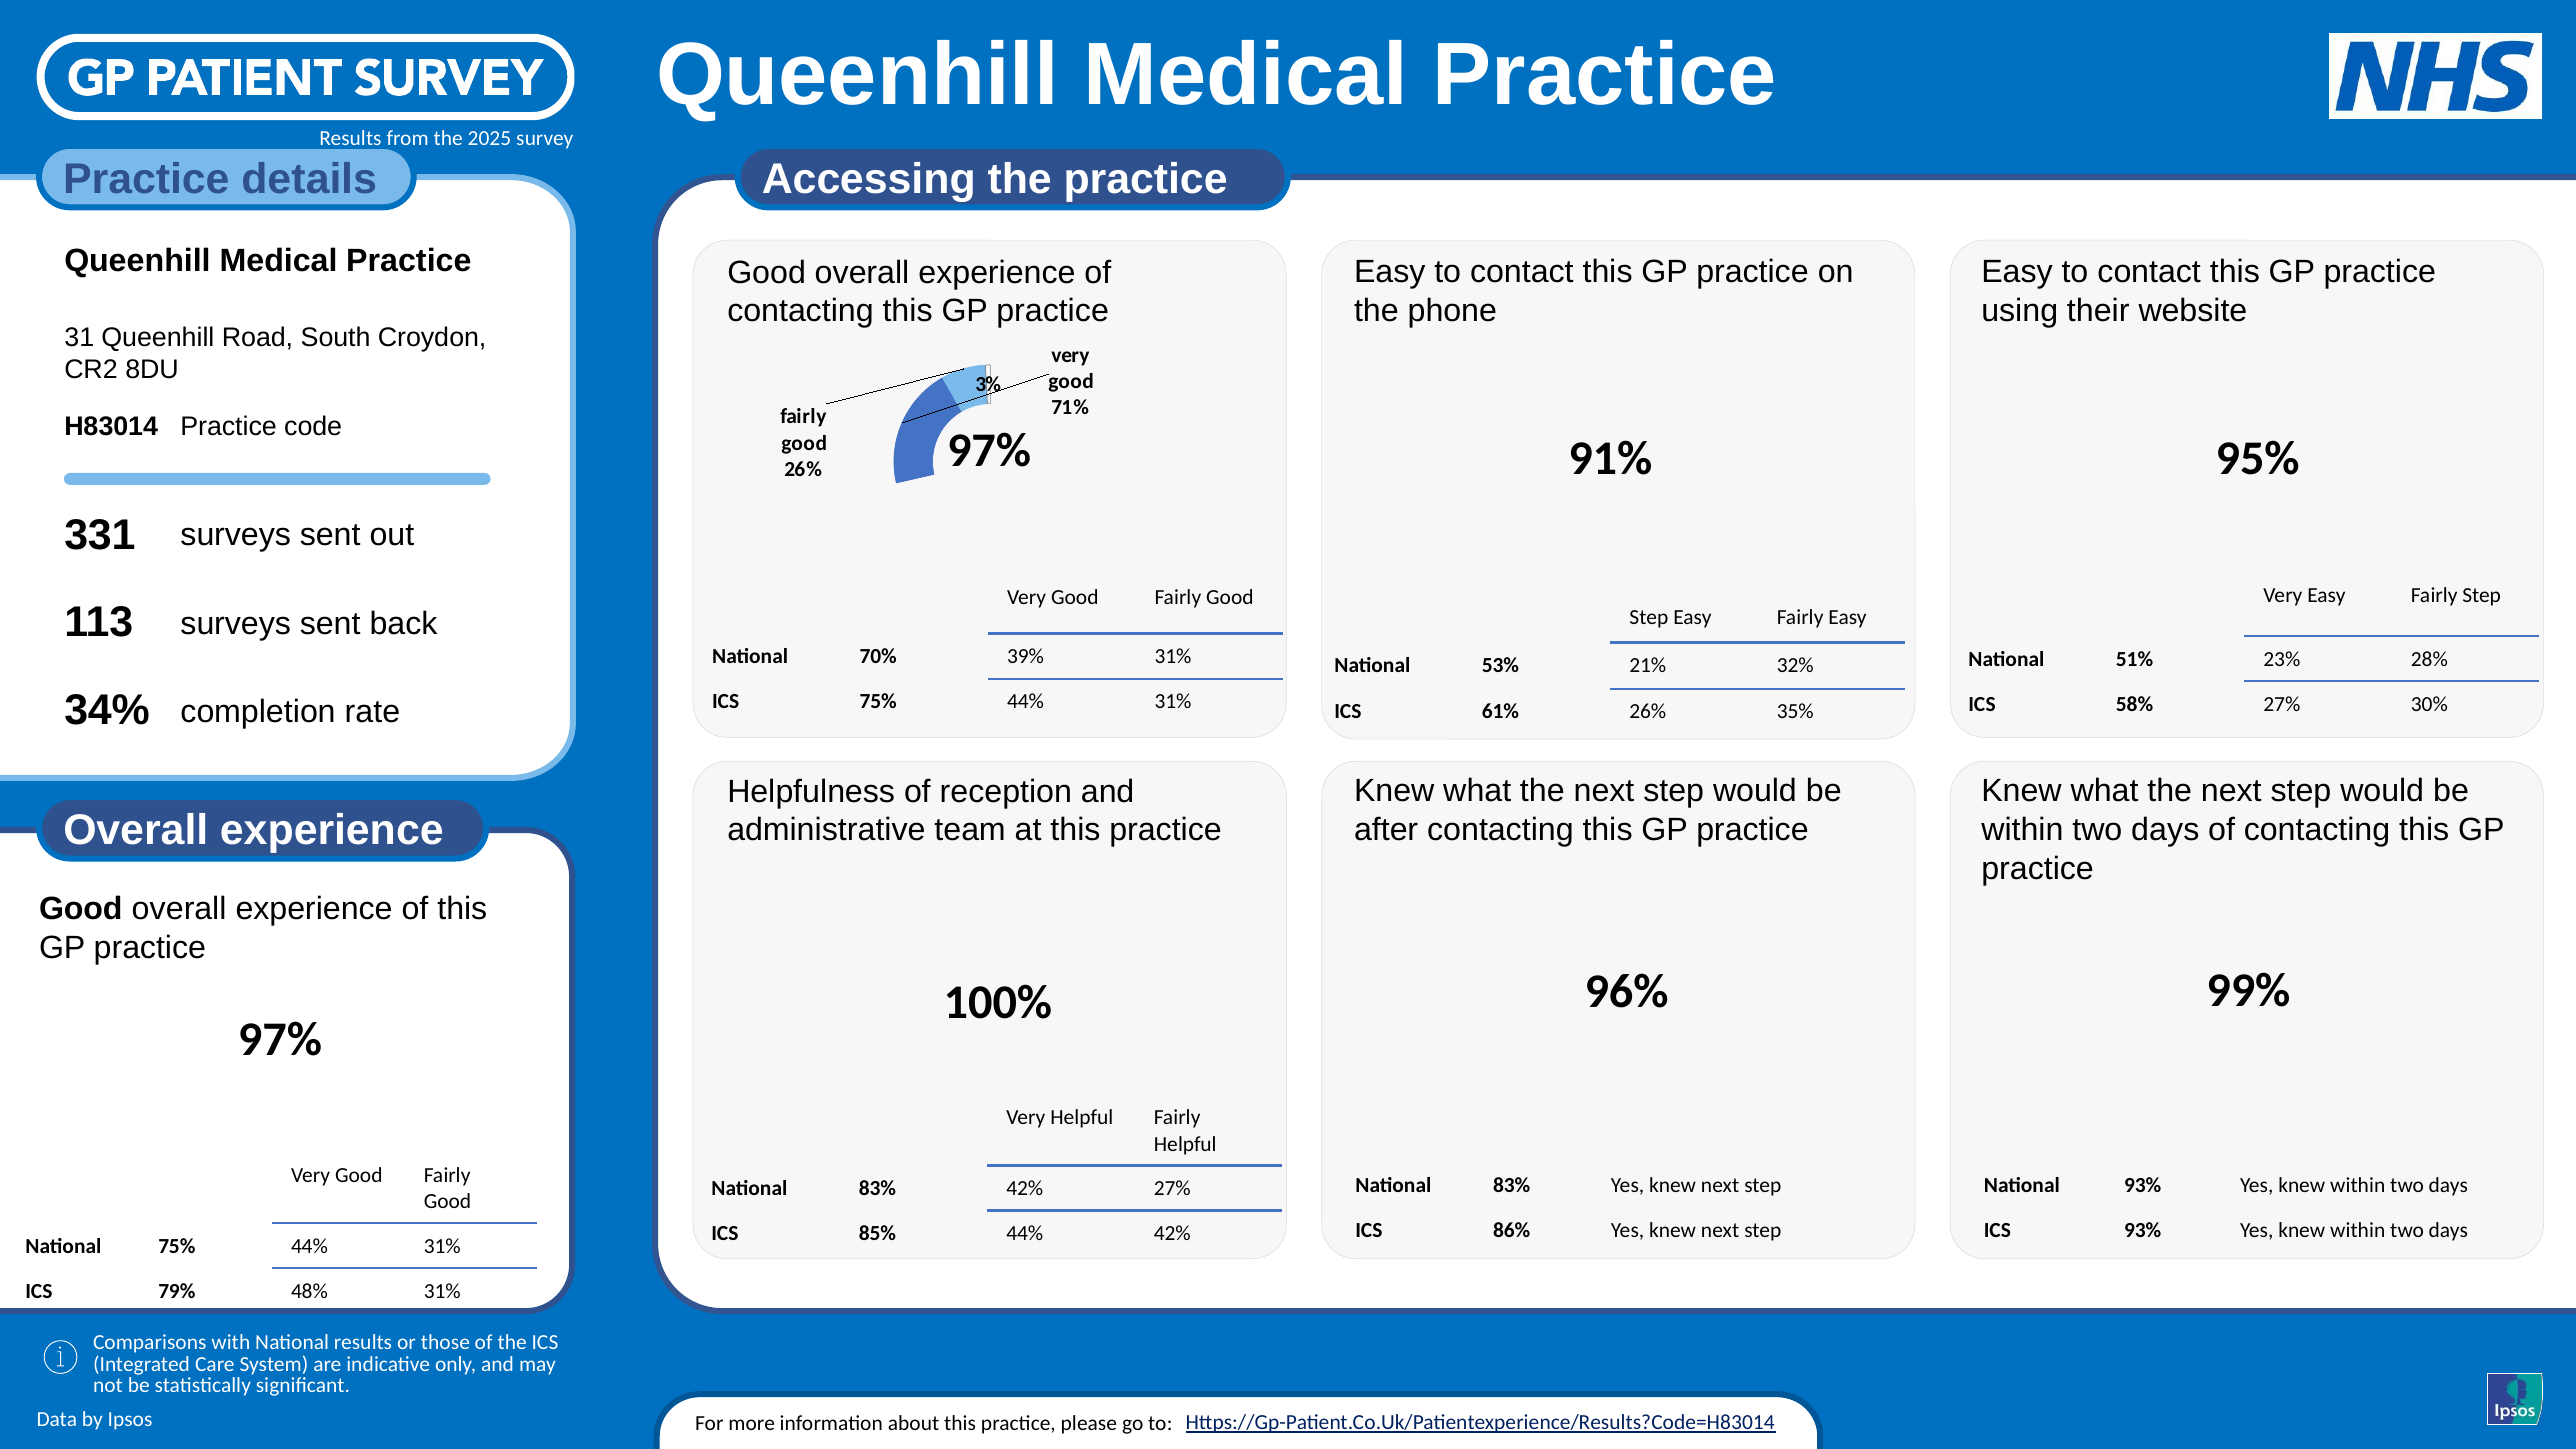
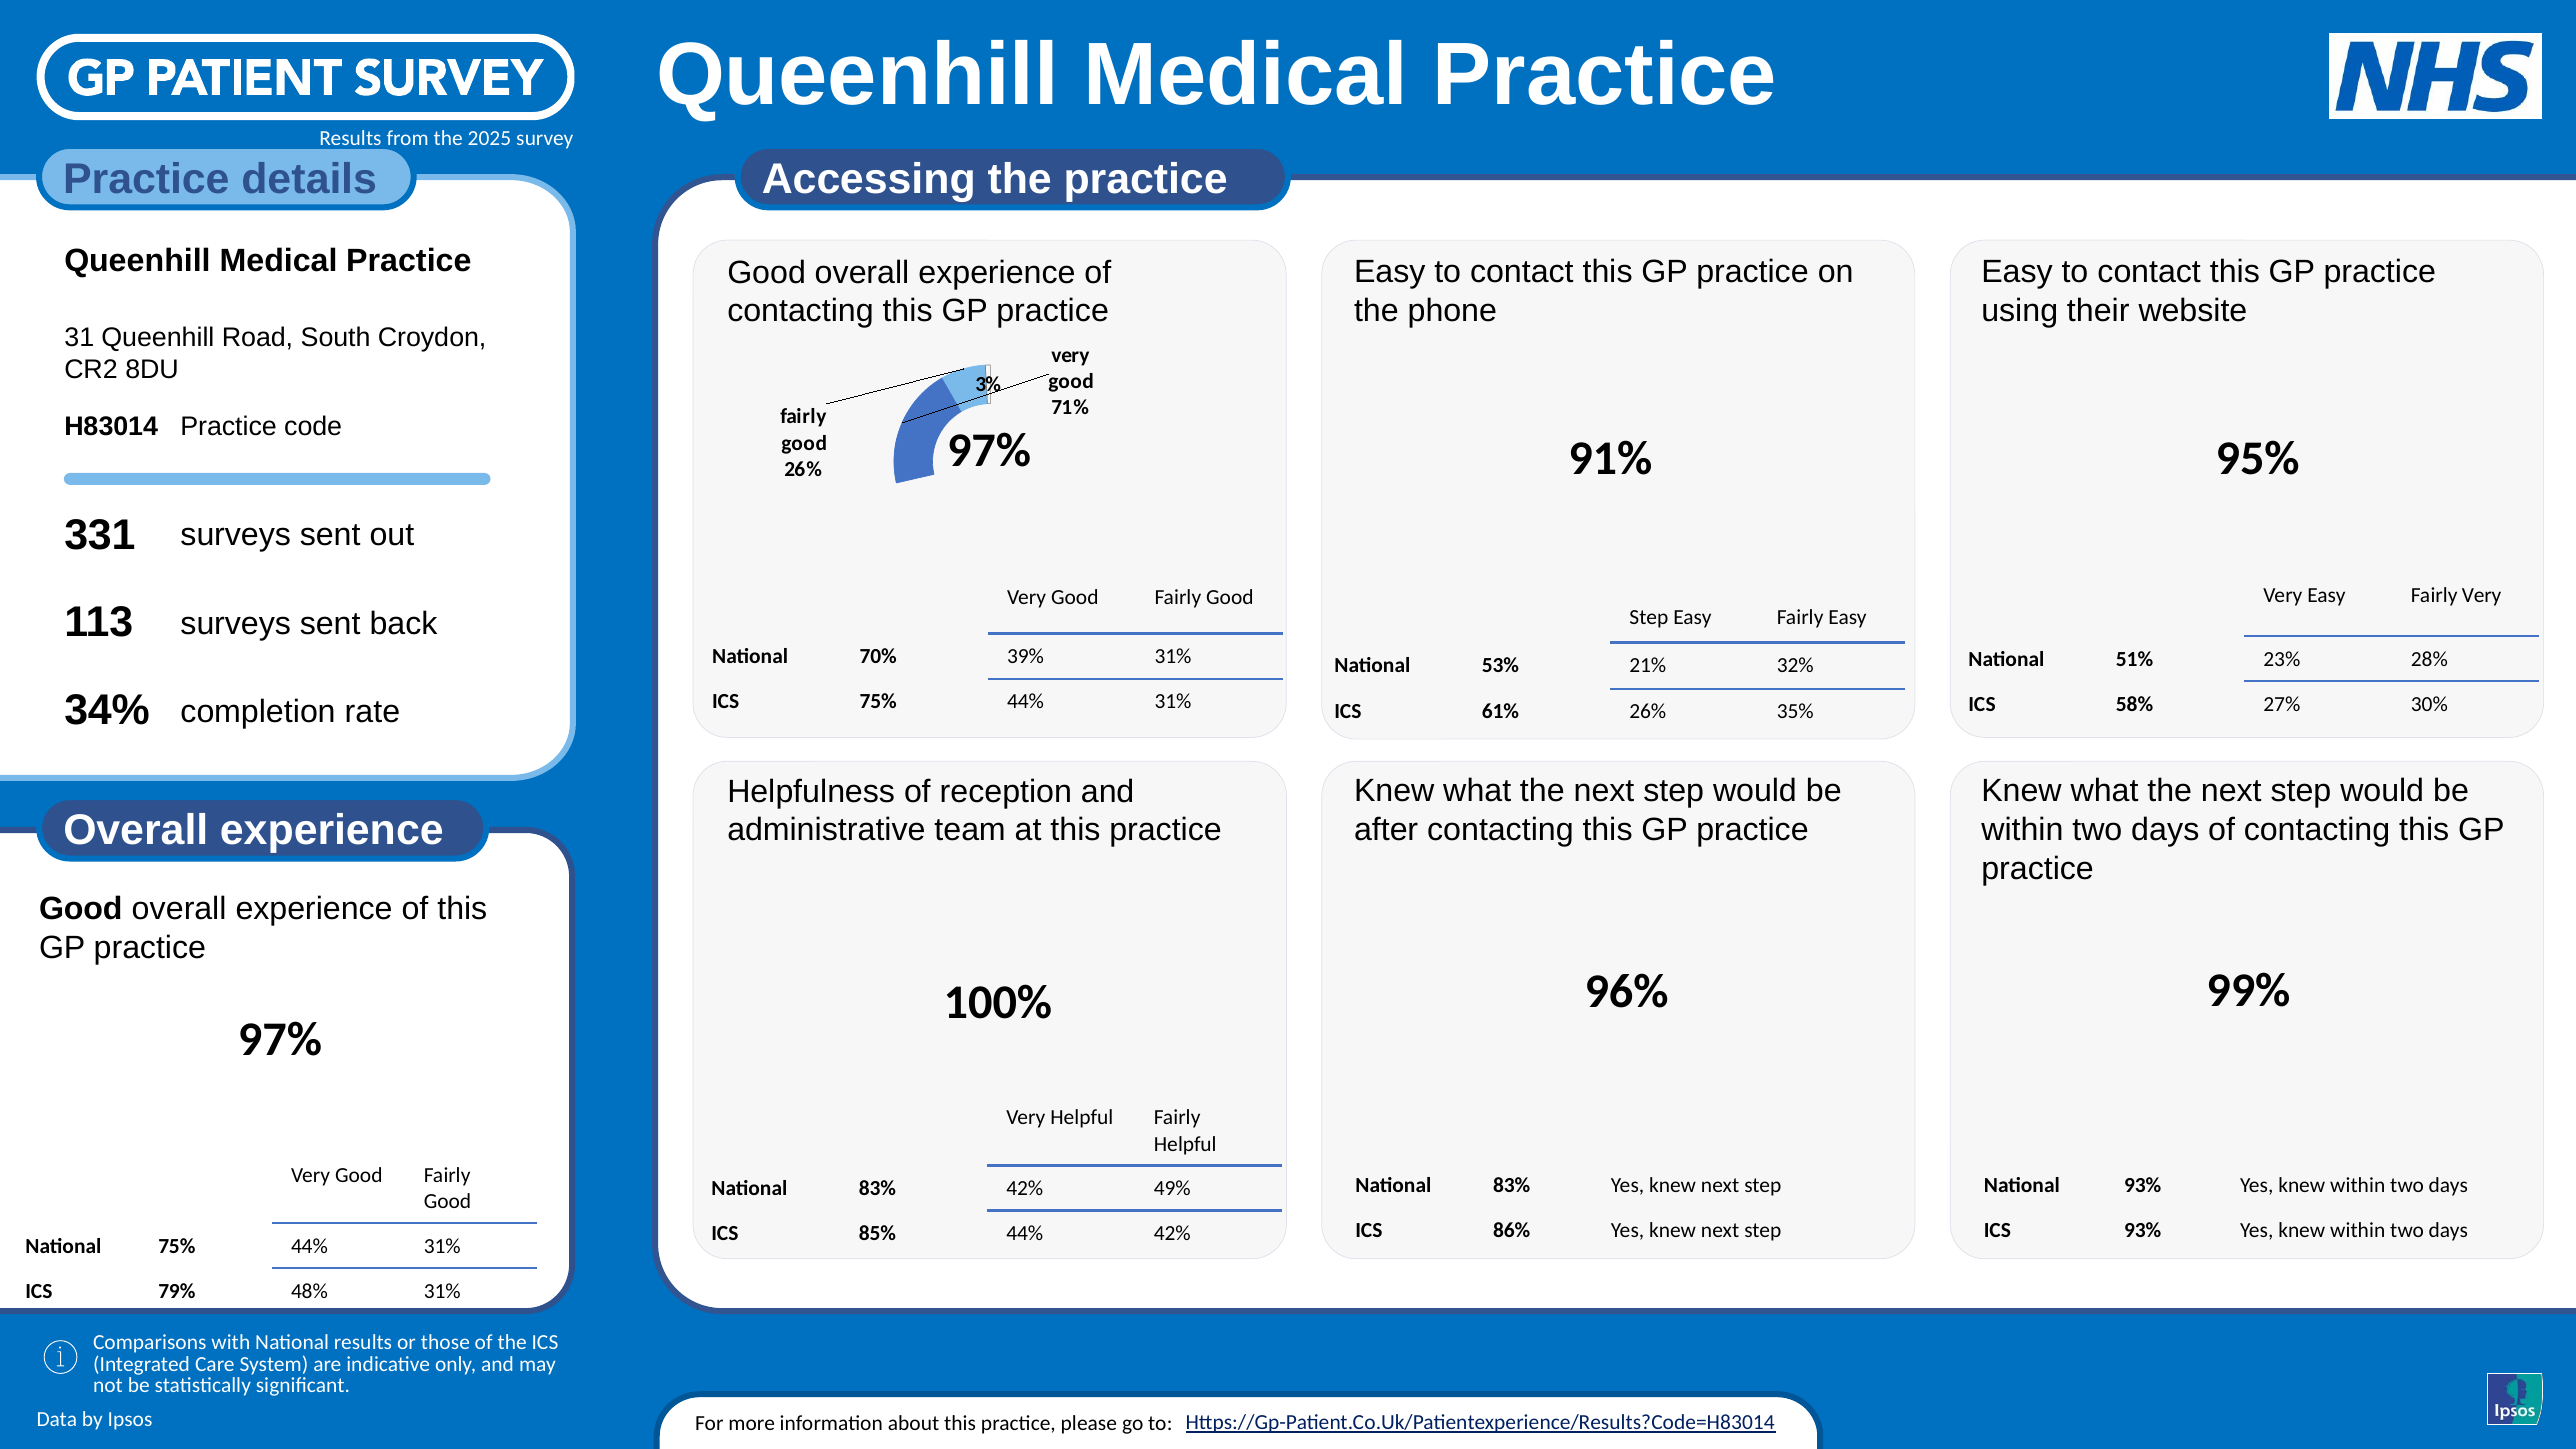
Fairly Step: Step -> Very (2482, 596)
42% 27%: 27% -> 49% (1172, 1189)
